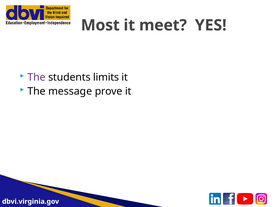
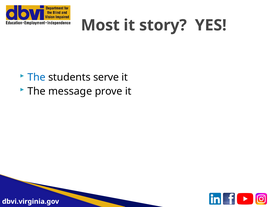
meet: meet -> story (163, 25)
The colour: purple -> blue (37, 77)
limits: limits -> serve (106, 77)
